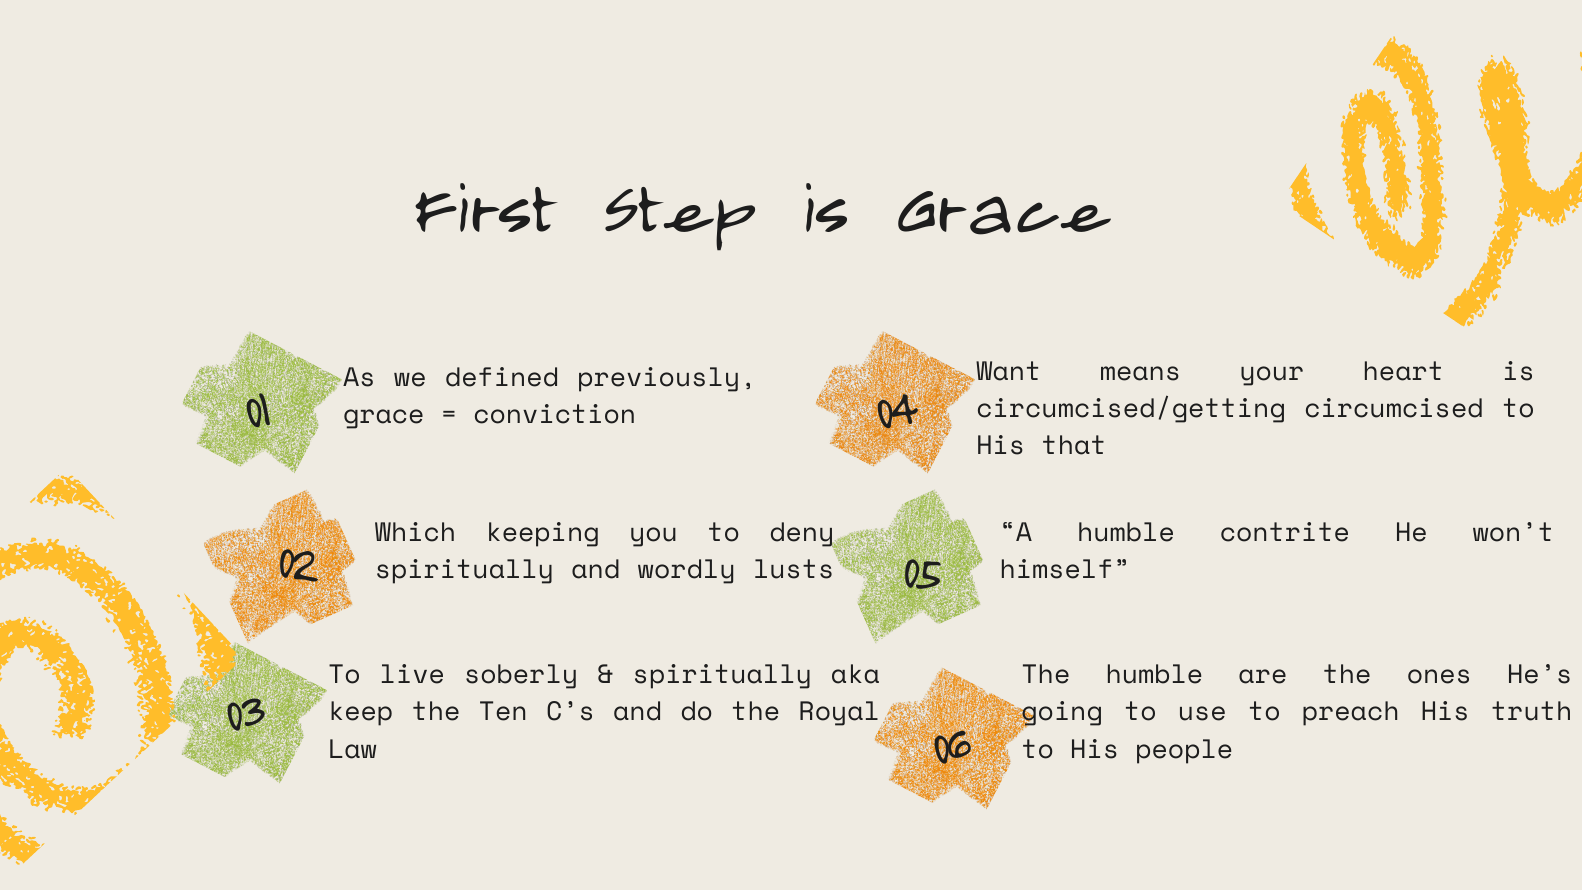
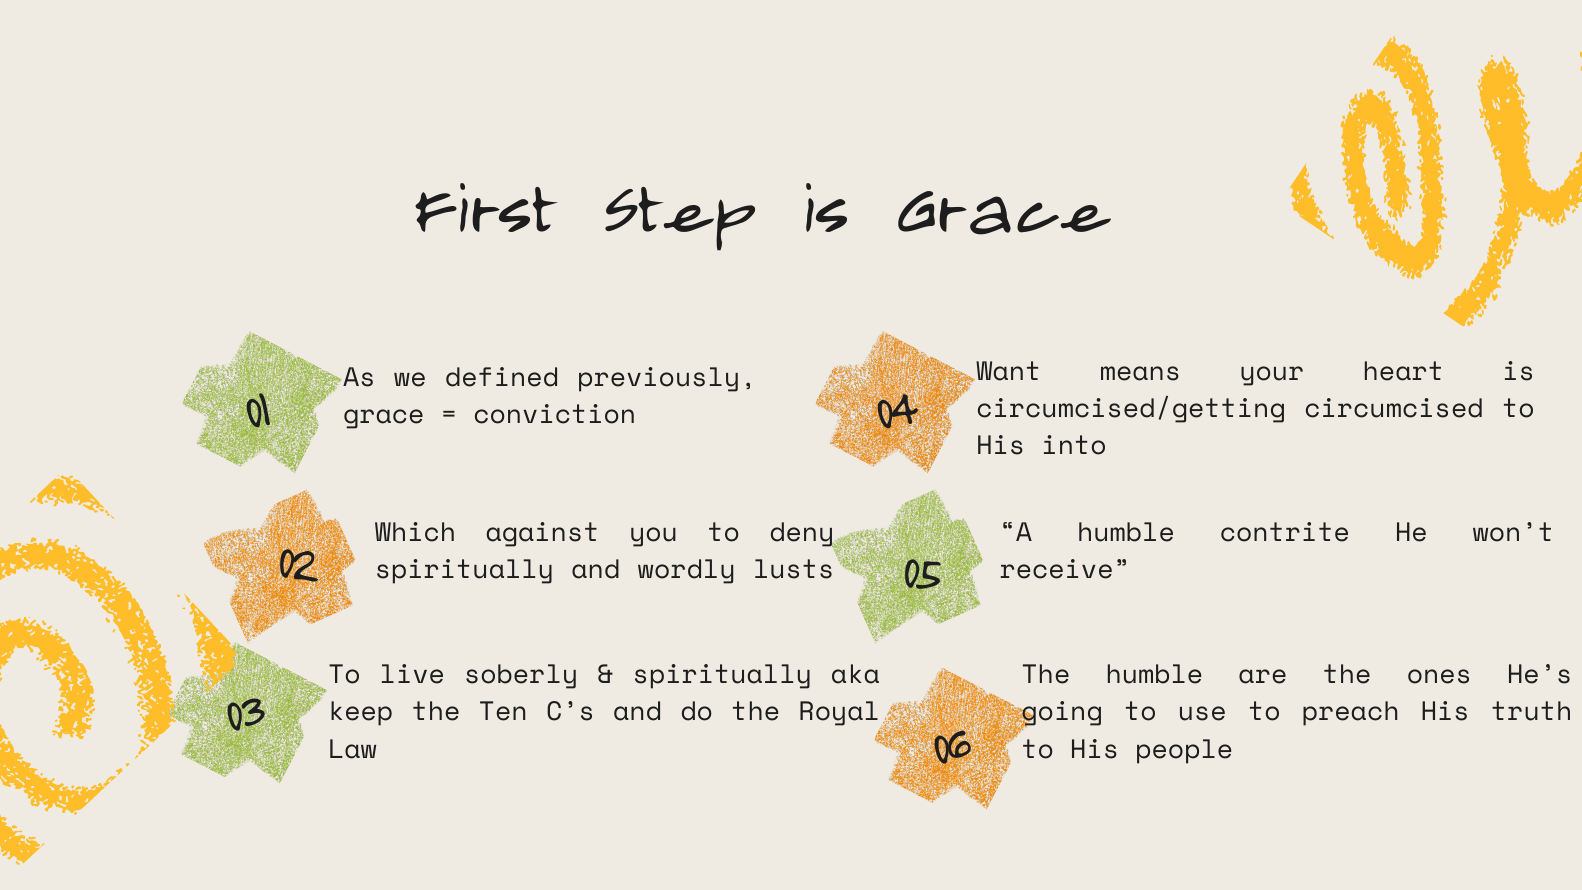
that: that -> into (1074, 446)
keeping: keeping -> against (543, 532)
himself: himself -> receive (1065, 569)
